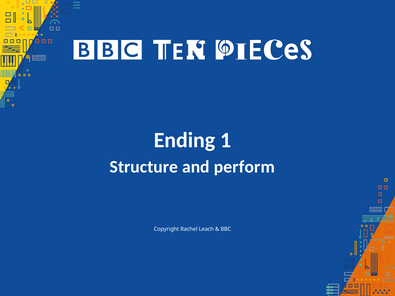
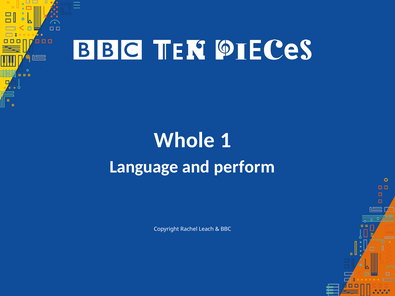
Ending: Ending -> Whole (184, 140)
Structure: Structure -> Language (144, 167)
